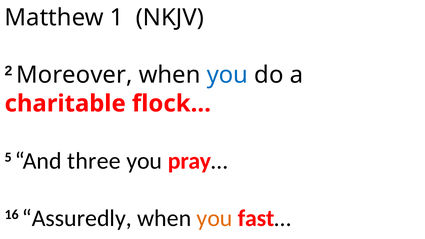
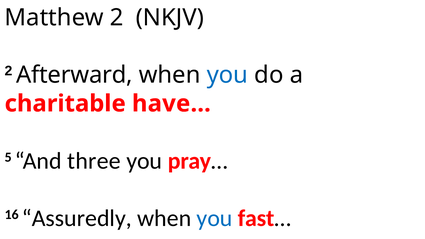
Matthew 1: 1 -> 2 (117, 18)
Moreover: Moreover -> Afterward (74, 75)
flock…: flock… -> have… (171, 104)
you colour: orange -> blue (215, 218)
